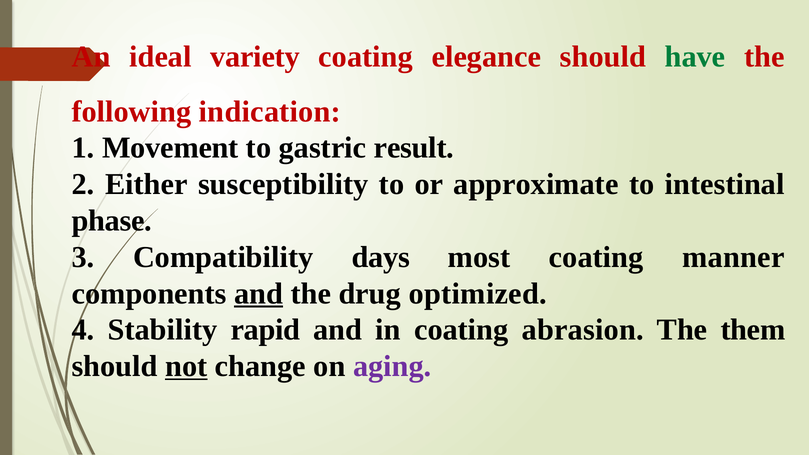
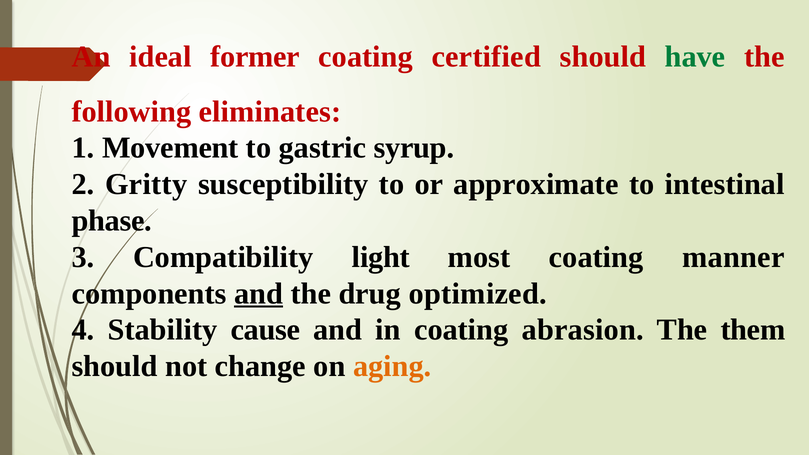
variety: variety -> former (255, 57)
elegance: elegance -> certified (486, 57)
indication: indication -> eliminates (270, 112)
result: result -> syrup (414, 148)
Either: Either -> Gritty (146, 184)
days: days -> light (381, 257)
rapid: rapid -> cause (265, 330)
not underline: present -> none (186, 366)
aging colour: purple -> orange (392, 366)
